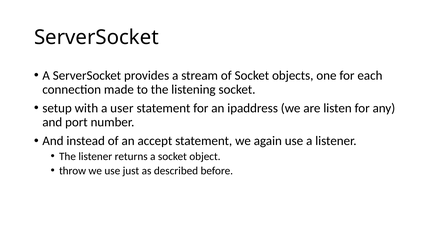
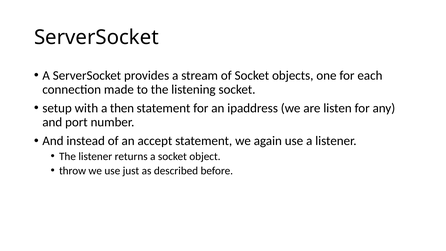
user: user -> then (122, 108)
